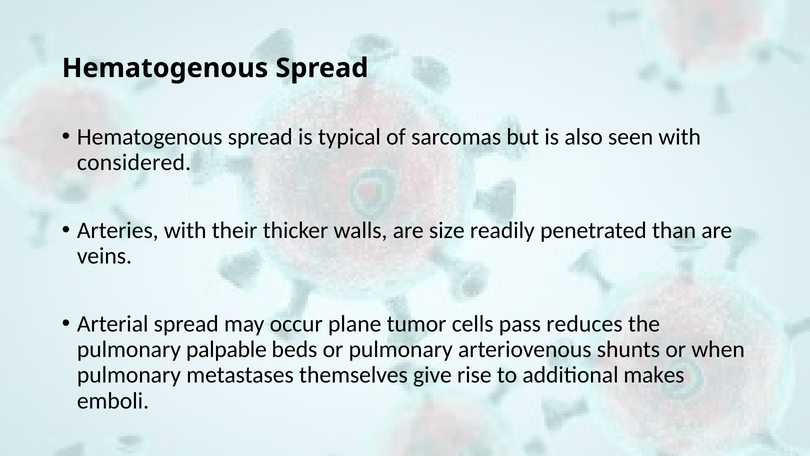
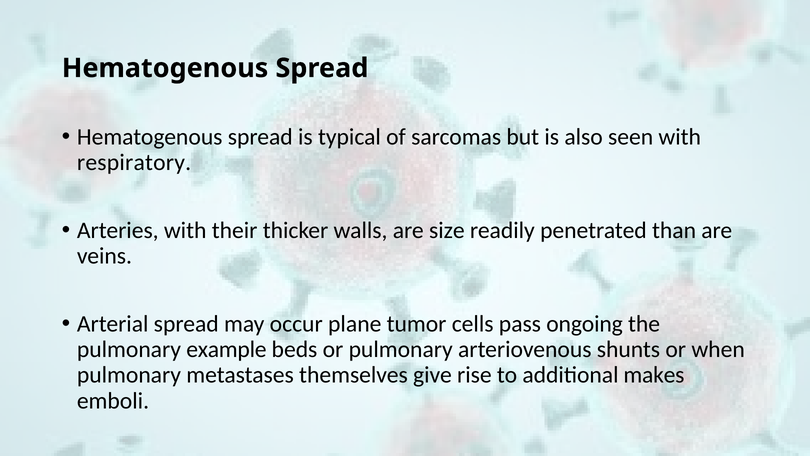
considered: considered -> respiratory (134, 162)
reduces: reduces -> ongoing (585, 324)
palpable: palpable -> example (226, 349)
